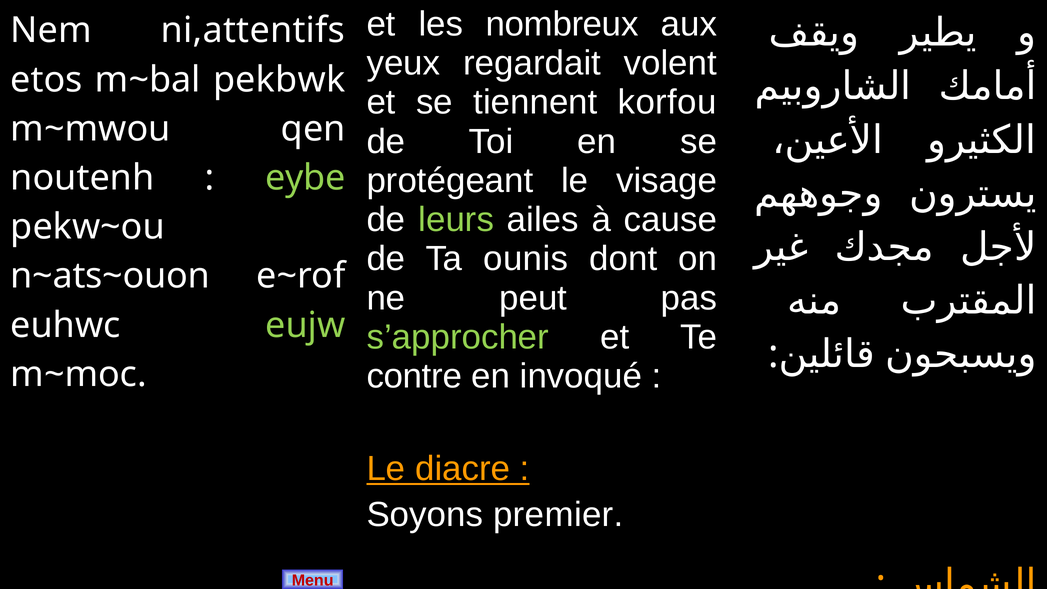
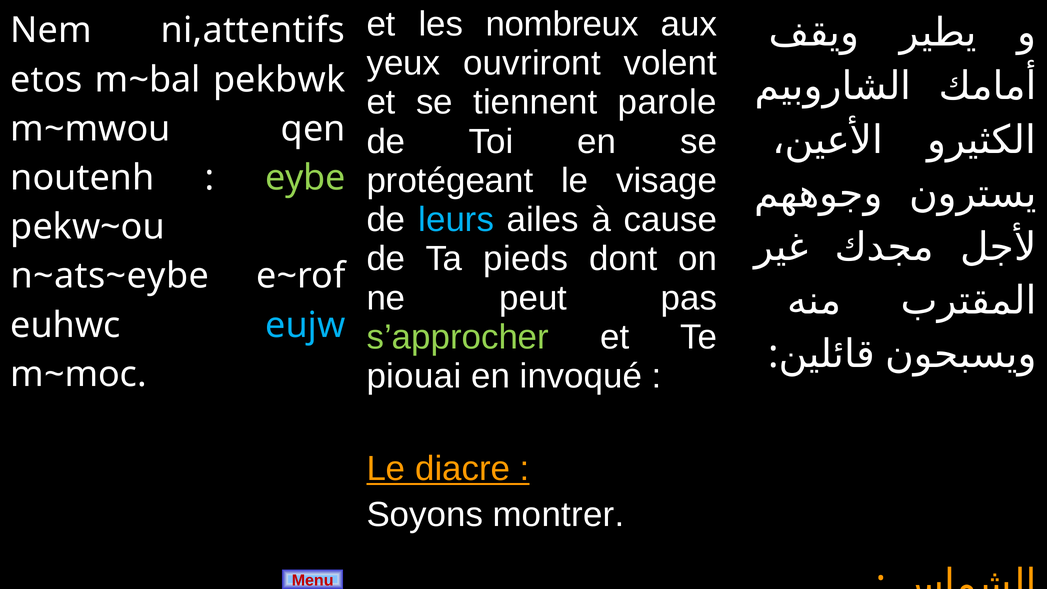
regardait: regardait -> ouvriront (532, 63)
korfou: korfou -> parole (667, 102)
leurs colour: light green -> light blue (456, 220)
ounis: ounis -> pieds (526, 259)
n~ats~ouon: n~ats~ouon -> n~ats~eybe (110, 276)
eujw colour: light green -> light blue (306, 325)
contre: contre -> piouai (414, 376)
premier: premier -> montrer (558, 515)
